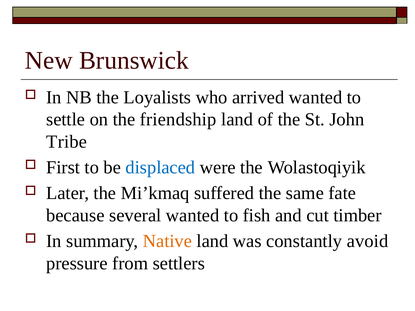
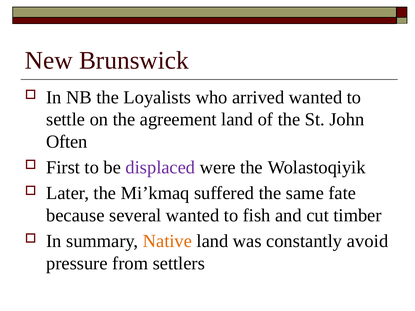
friendship: friendship -> agreement (178, 120)
Tribe: Tribe -> Often (67, 142)
displaced colour: blue -> purple (160, 168)
